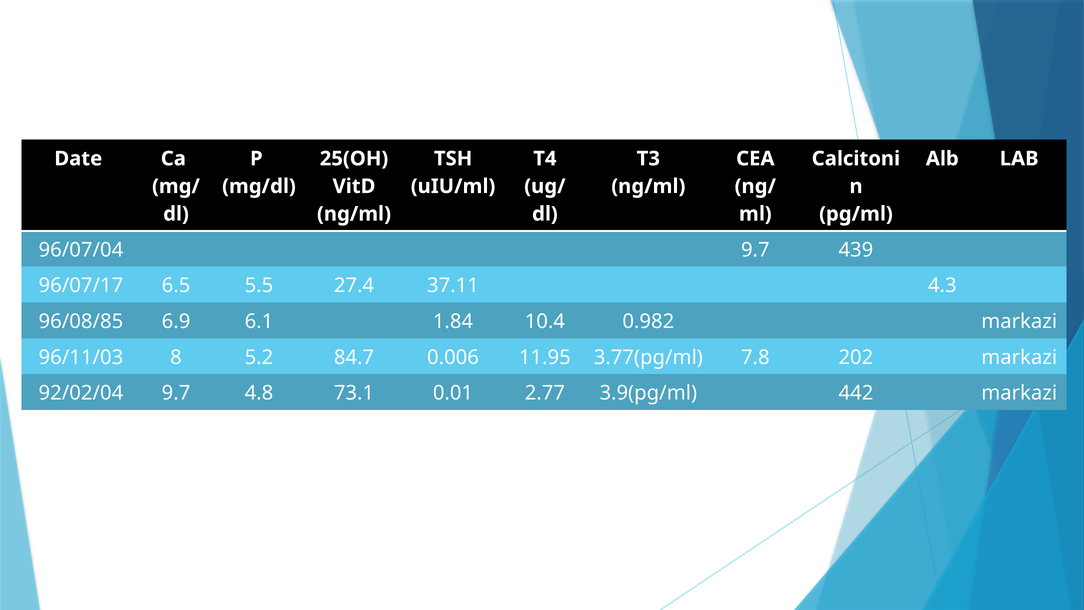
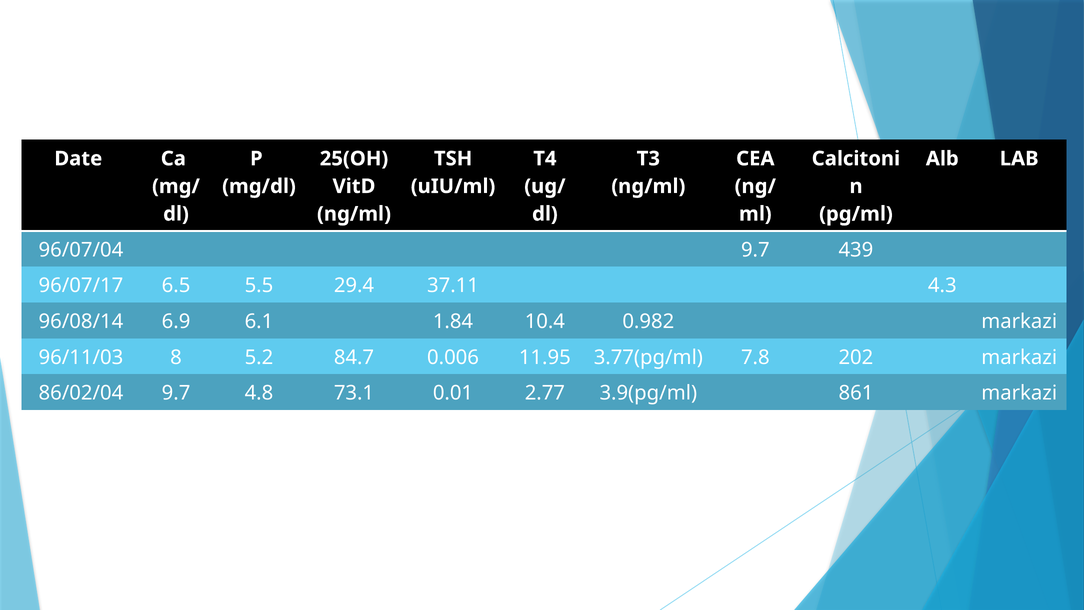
27.4: 27.4 -> 29.4 (354, 286)
96/08/85: 96/08/85 -> 96/08/14 (81, 321)
92/02/04: 92/02/04 -> 86/02/04 (81, 393)
442: 442 -> 861 (856, 393)
